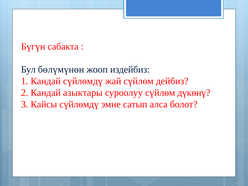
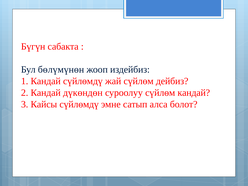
азыктары: азыктары -> дүкөндөн (83, 93)
сүйлөм дүкөнү: дүкөнү -> кандай (194, 93)
